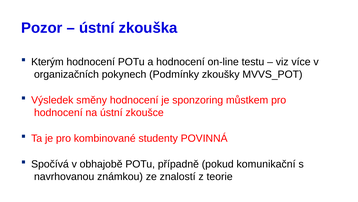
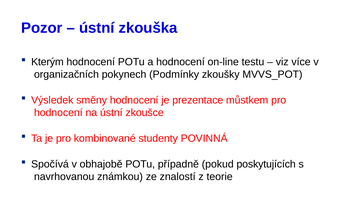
sponzoring: sponzoring -> prezentace (198, 100)
komunikační: komunikační -> poskytujících (266, 164)
